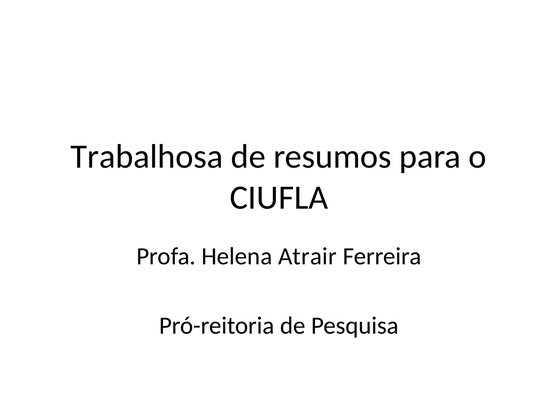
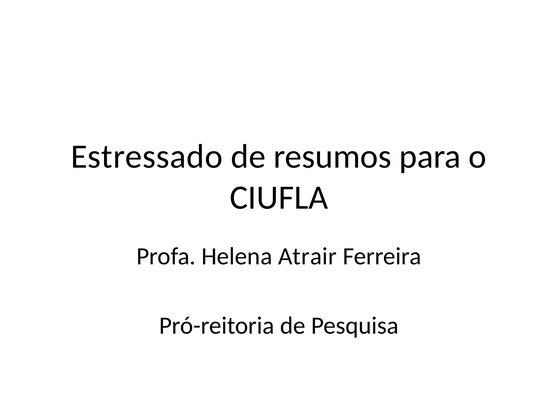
Trabalhosa: Trabalhosa -> Estressado (147, 157)
